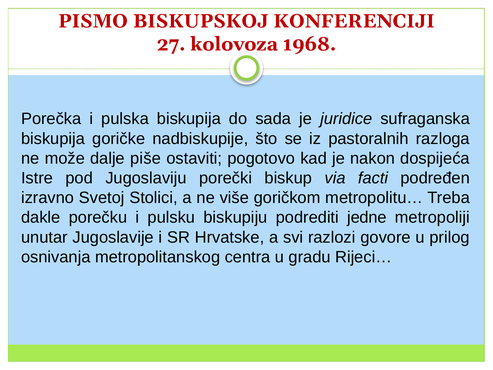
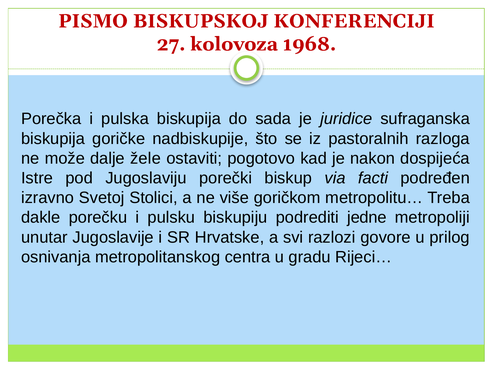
piše: piše -> žele (146, 158)
